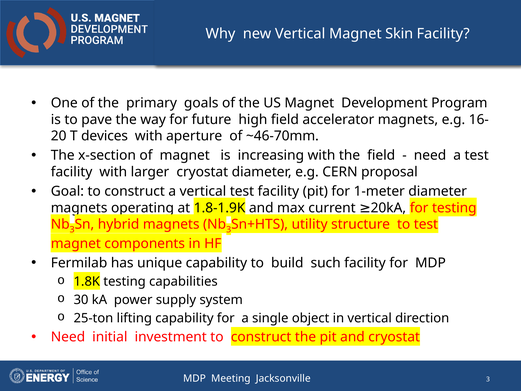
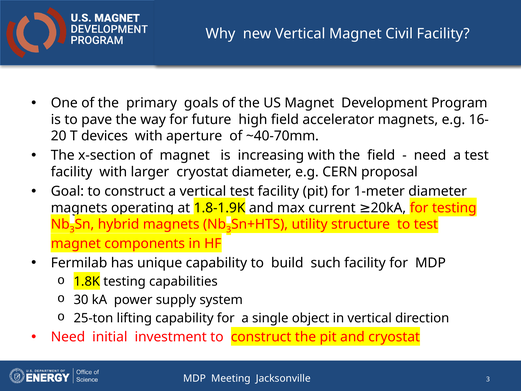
Skin: Skin -> Civil (399, 34)
~46-70mm: ~46-70mm -> ~40-70mm (282, 136)
